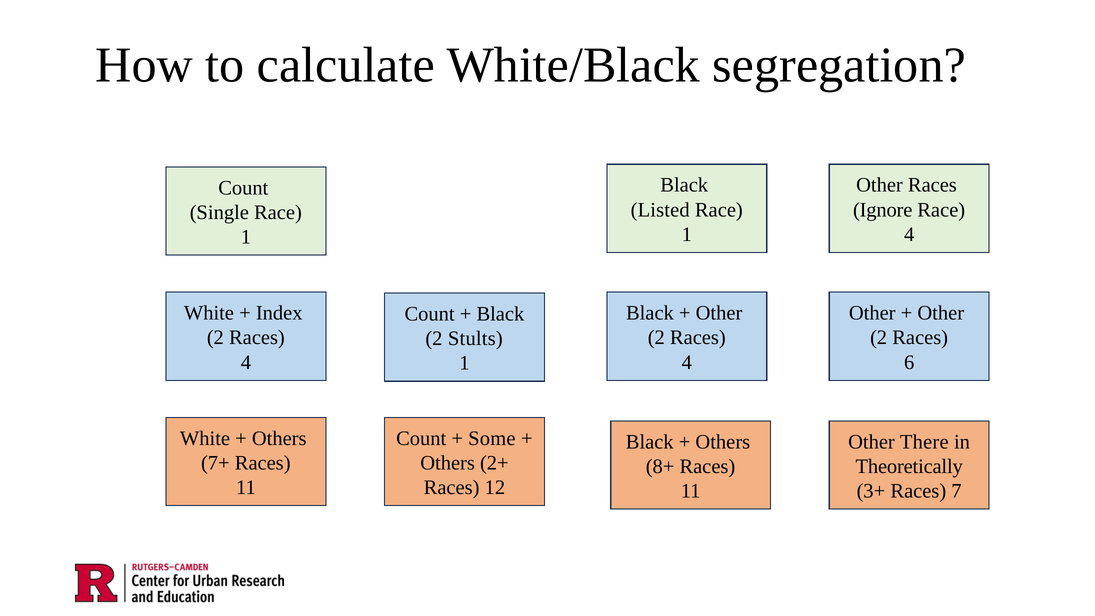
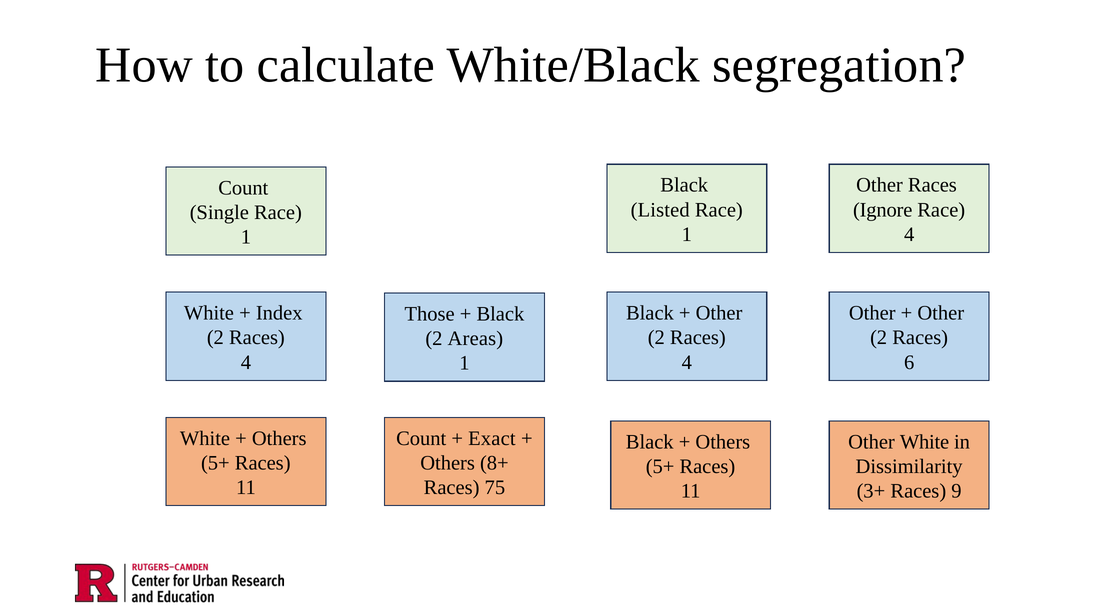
Count: Count -> Those (430, 314)
Stults: Stults -> Areas (475, 339)
Some: Some -> Exact (492, 438)
Other There: There -> White (925, 442)
7+: 7+ -> 5+ (215, 463)
2+: 2+ -> 8+ (494, 463)
8+: 8+ -> 5+ (660, 466)
Theoretically: Theoretically -> Dissimilarity (909, 466)
12: 12 -> 75 (495, 487)
7: 7 -> 9 (956, 491)
